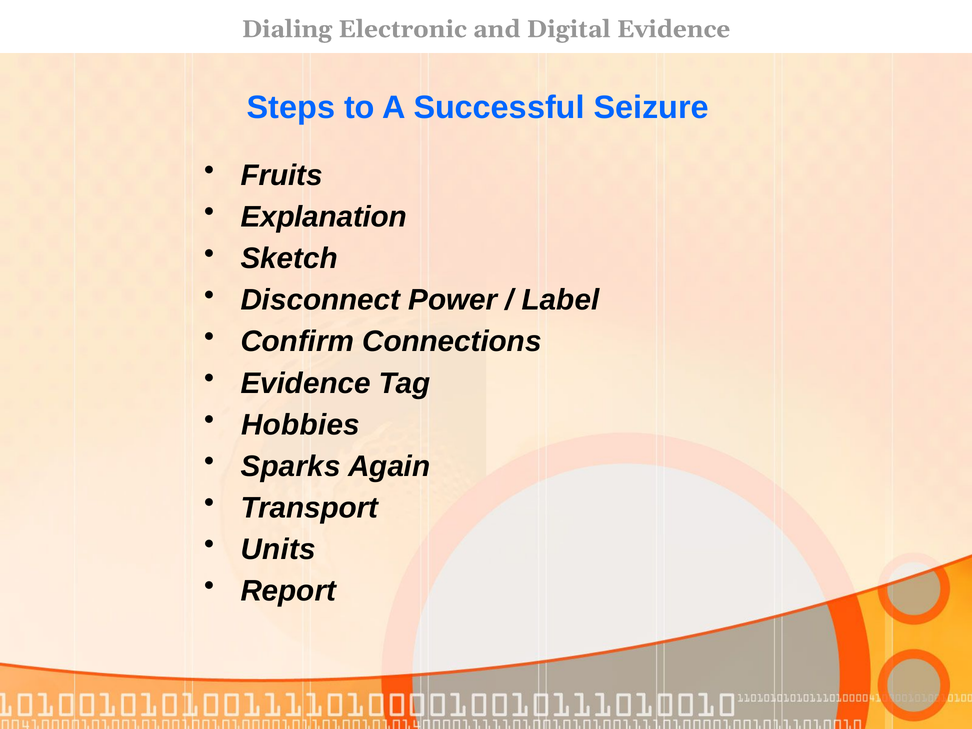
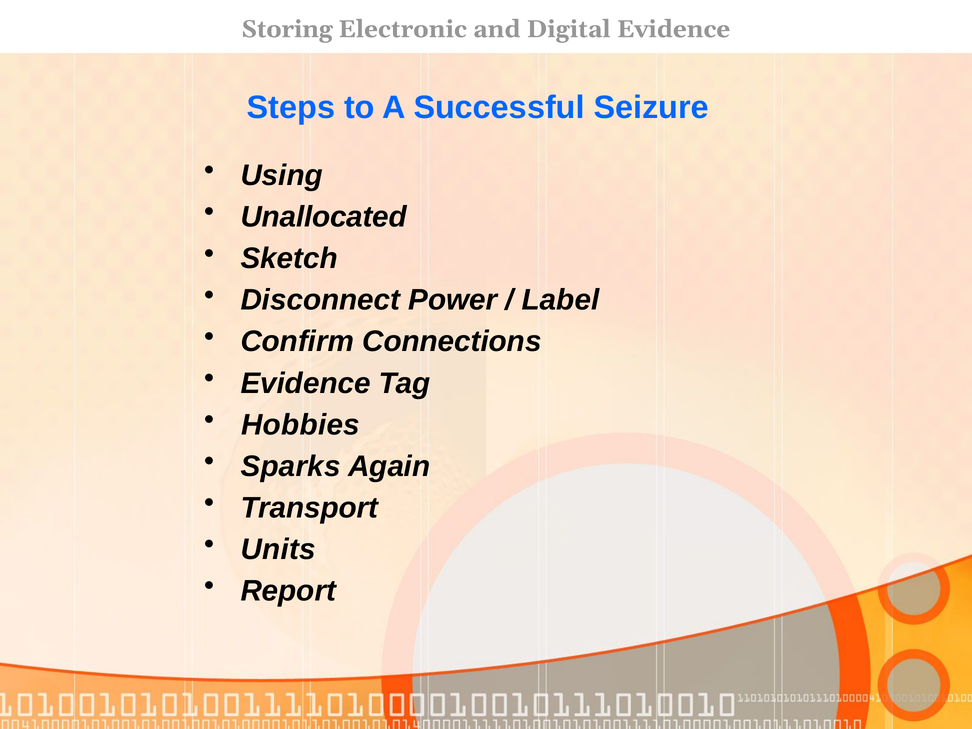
Dialing: Dialing -> Storing (287, 29)
Fruits: Fruits -> Using (282, 175)
Explanation: Explanation -> Unallocated (324, 217)
